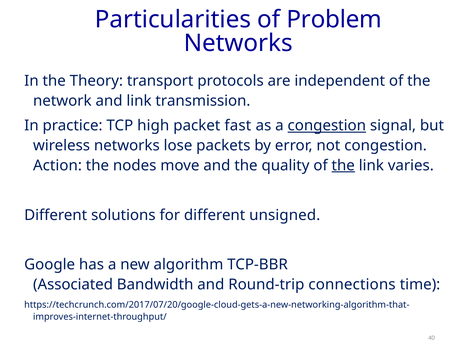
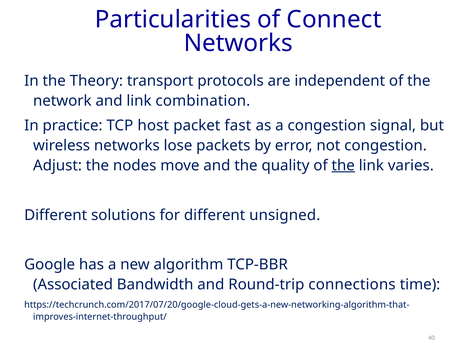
Problem: Problem -> Connect (334, 20)
transmission: transmission -> combination (203, 101)
high: high -> host (153, 126)
congestion underline: present -> none (327, 126)
Action: Action -> Adjust (57, 165)
